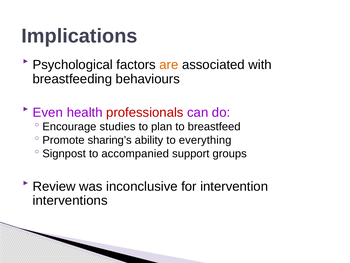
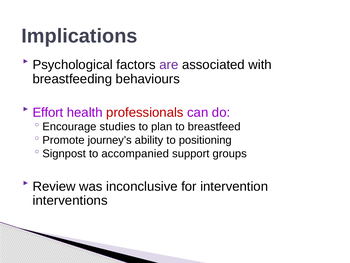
are colour: orange -> purple (169, 65)
Even: Even -> Effort (48, 112)
sharing’s: sharing’s -> journey’s (110, 140)
everything: everything -> positioning (205, 140)
